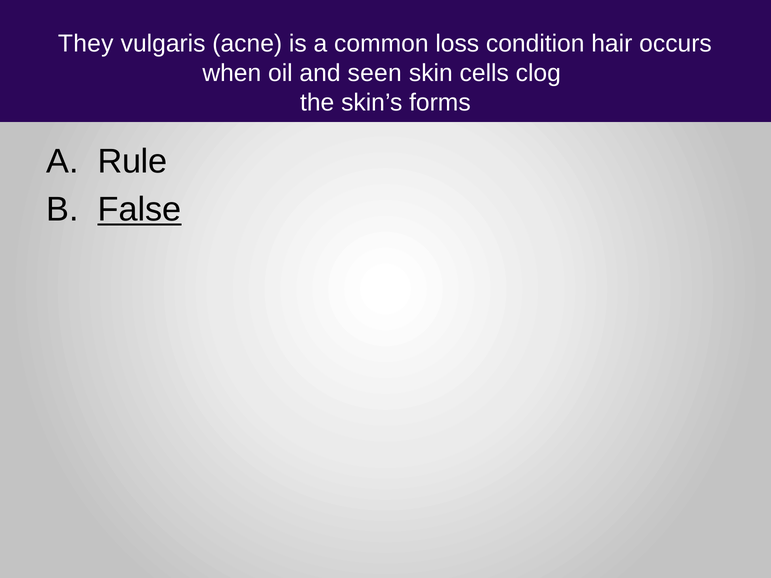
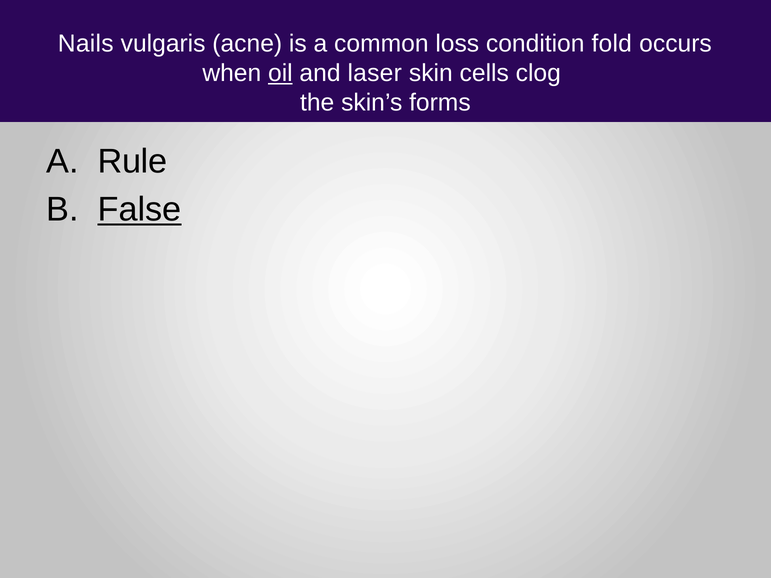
They: They -> Nails (86, 44)
hair: hair -> fold (612, 44)
oil underline: none -> present (280, 73)
seen: seen -> laser (375, 73)
